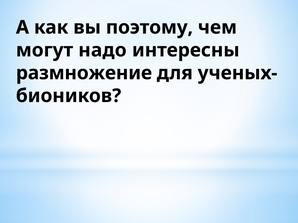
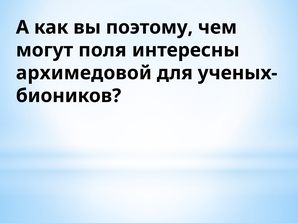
надо: надо -> поля (102, 50)
размножение: размножение -> архимедовой (84, 73)
